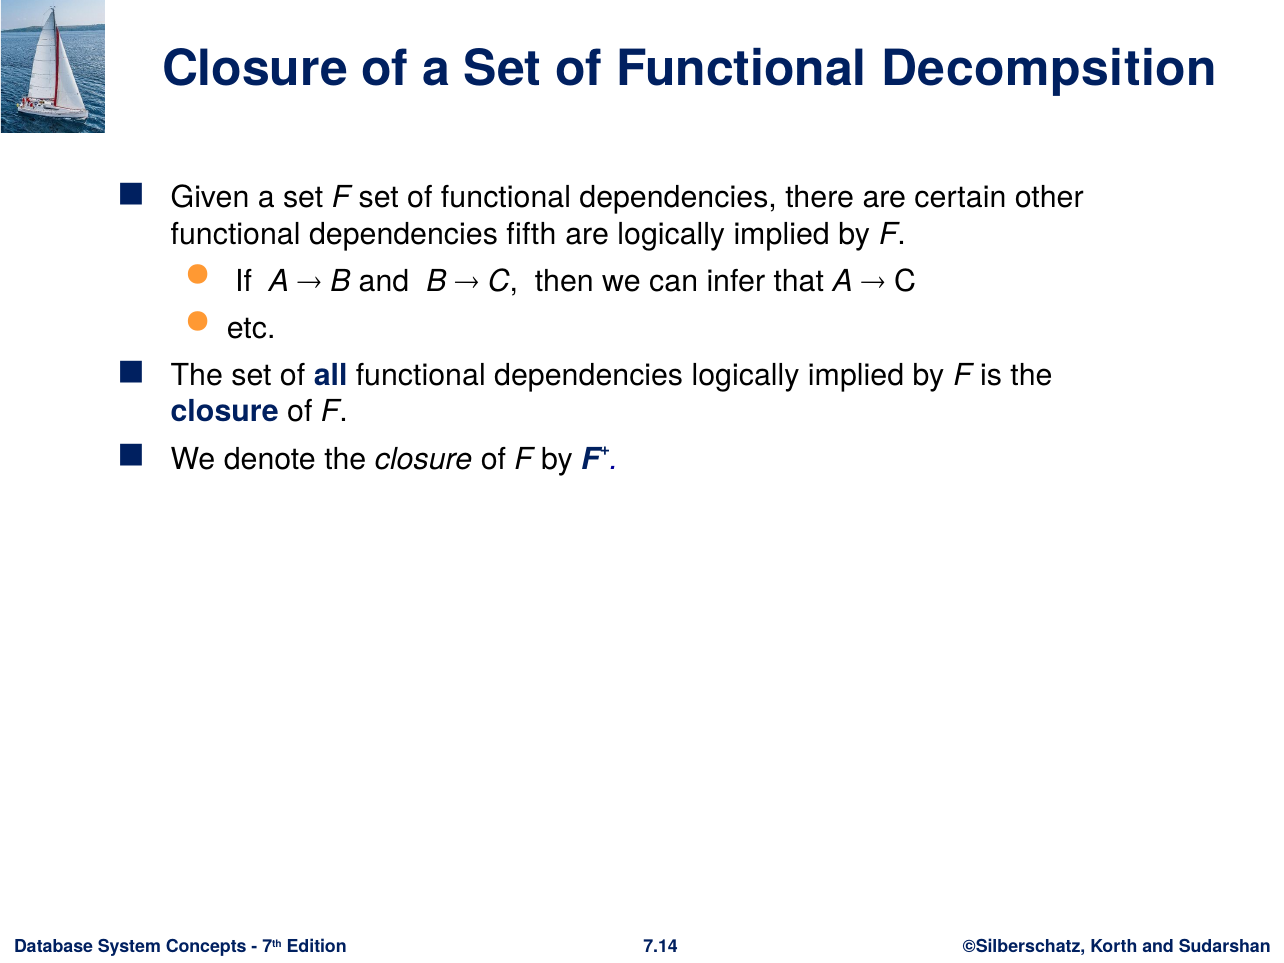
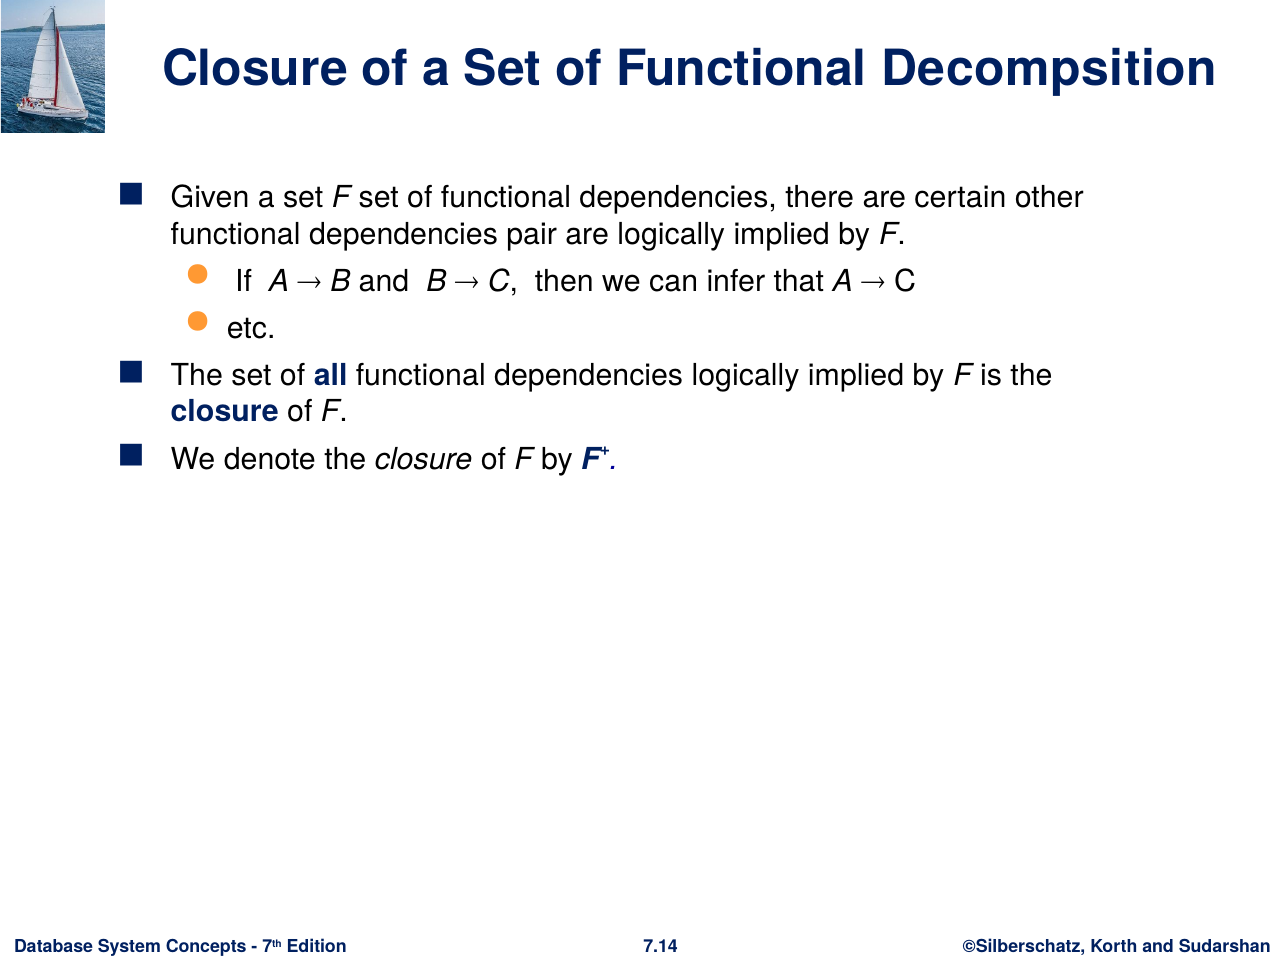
fifth: fifth -> pair (532, 234)
